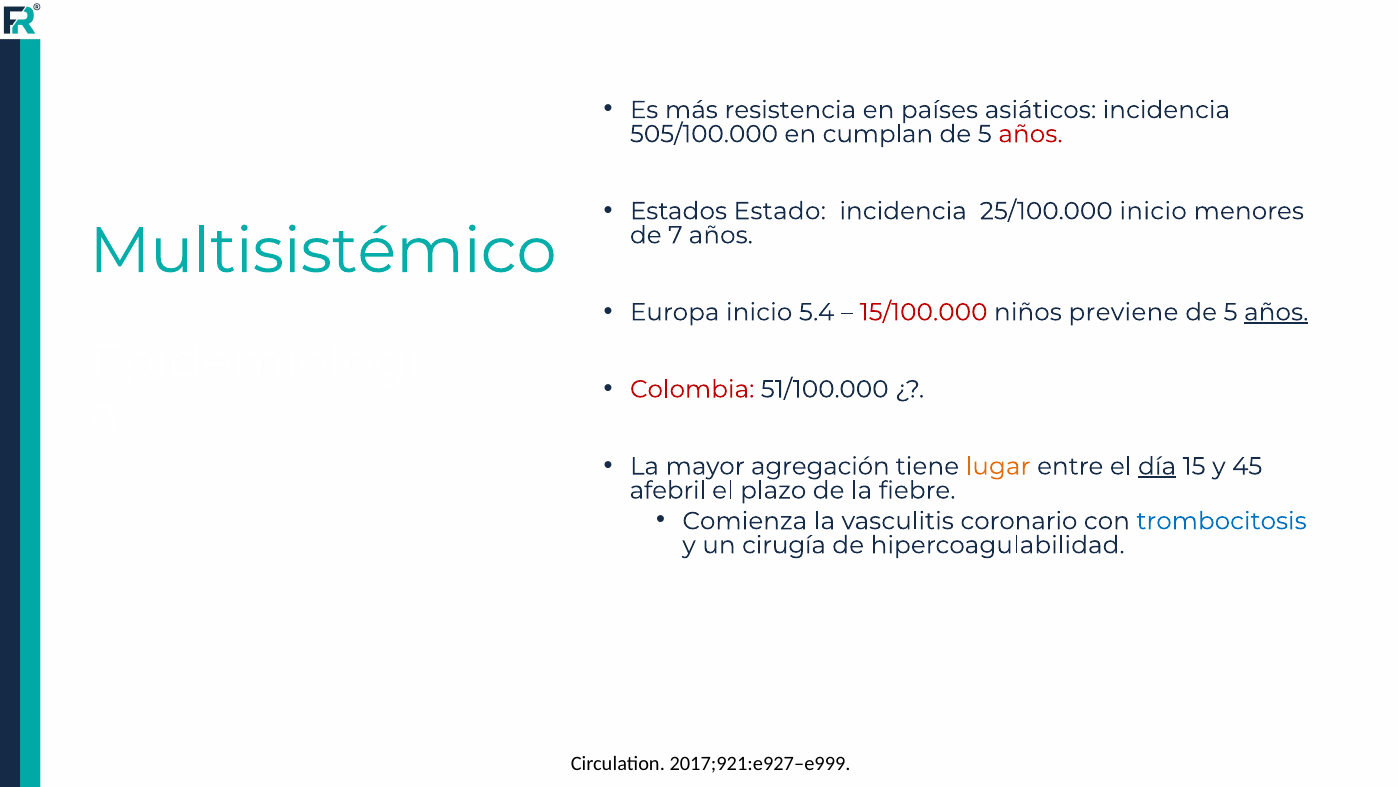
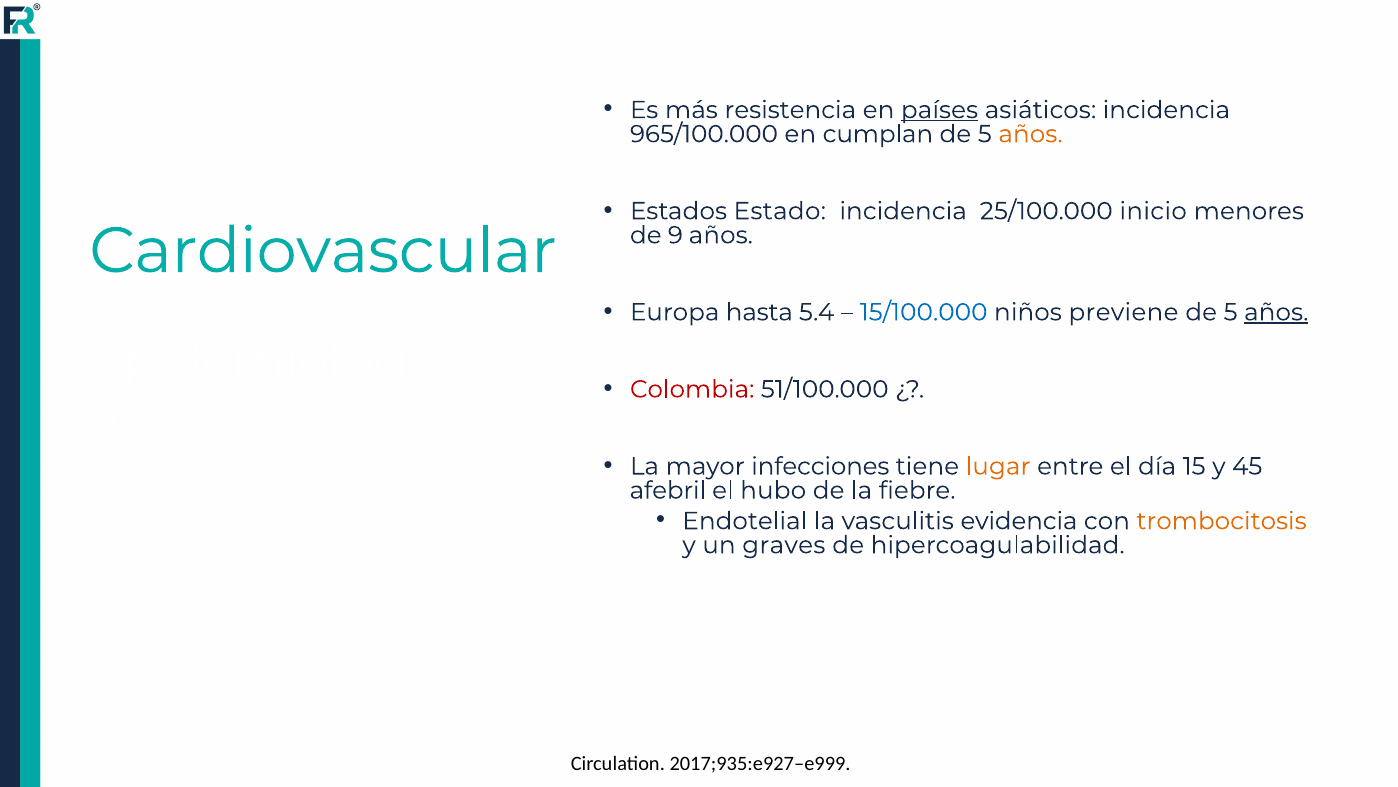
países underline: none -> present (939, 110)
505/100.000: 505/100.000 -> 965/100.000 (704, 134)
años colour: red -> orange (1030, 134)
7: 7 -> 9 (675, 235)
Multisistémico: Multisistémico -> Cardiovascular (323, 251)
Europa inicio: inicio -> hasta (759, 312)
15/100.000 colour: red -> blue (924, 312)
agregación: agregación -> infecciones (820, 466)
día underline: present -> none (1157, 466)
plazo: plazo -> hubo (773, 490)
Comienza: Comienza -> Endotelial (745, 521)
coronario: coronario -> evidencia (1019, 521)
trombocitosis colour: blue -> orange (1222, 521)
cirugía: cirugía -> graves (784, 545)
2017;921:e927–e999: 2017;921:e927–e999 -> 2017;935:e927–e999 (760, 763)
